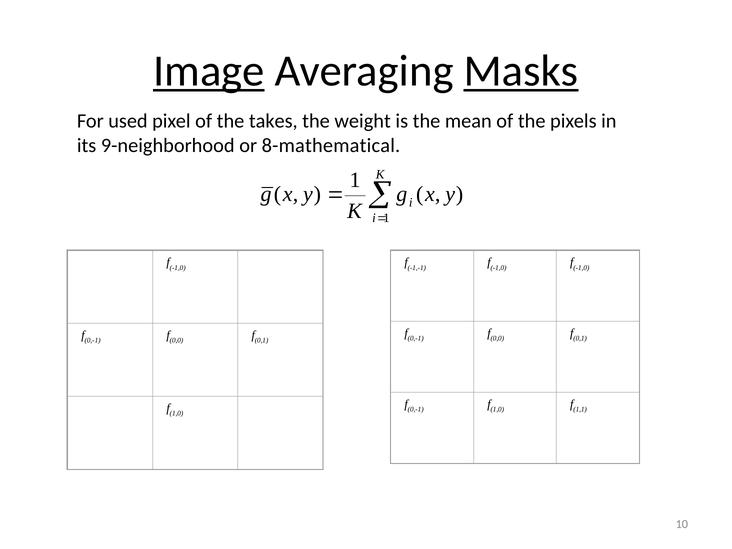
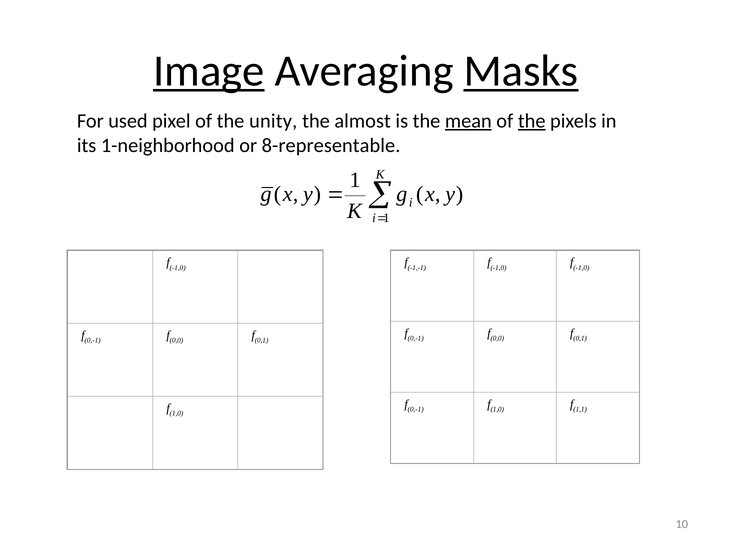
takes: takes -> unity (273, 121)
weight: weight -> almost (363, 121)
mean underline: none -> present (468, 121)
the underline: none -> present (532, 121)
9-neighborhood: 9-neighborhood -> 1-neighborhood (168, 145)
8-mathematical: 8-mathematical -> 8-representable (331, 145)
